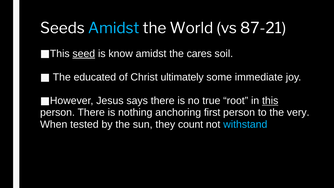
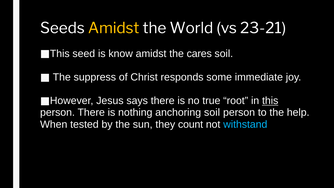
Amidst colour: light blue -> yellow (114, 28)
87-21: 87-21 -> 23-21 (263, 28)
seed underline: present -> none (84, 54)
educated: educated -> suppress (95, 77)
ultimately: ultimately -> responds (182, 77)
anchoring first: first -> soil (212, 112)
very: very -> help (298, 112)
